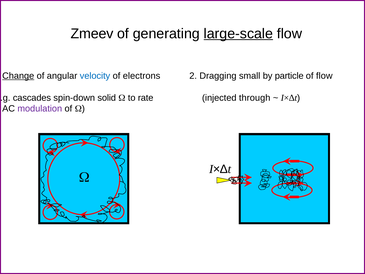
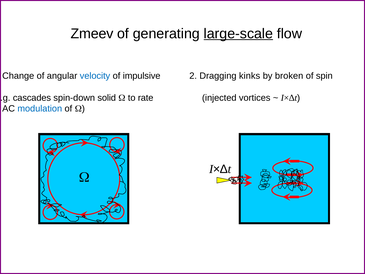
Change underline: present -> none (18, 76)
electrons: electrons -> impulsive (142, 76)
small: small -> kinks (250, 76)
particle: particle -> broken (289, 76)
of flow: flow -> spin (324, 76)
through: through -> vortices (255, 98)
modulation colour: purple -> blue (40, 109)
